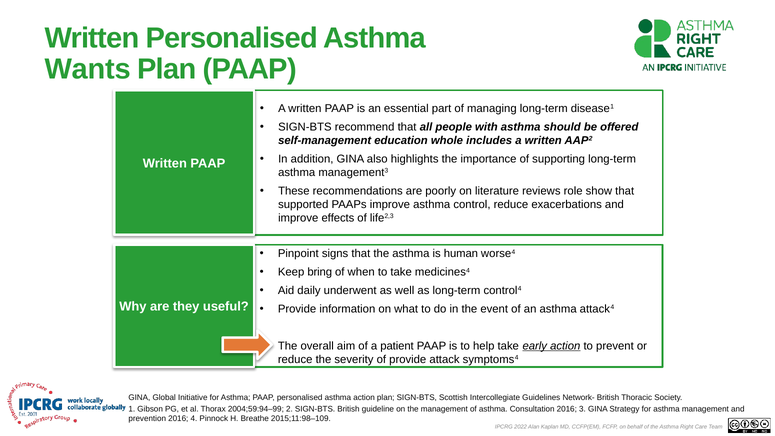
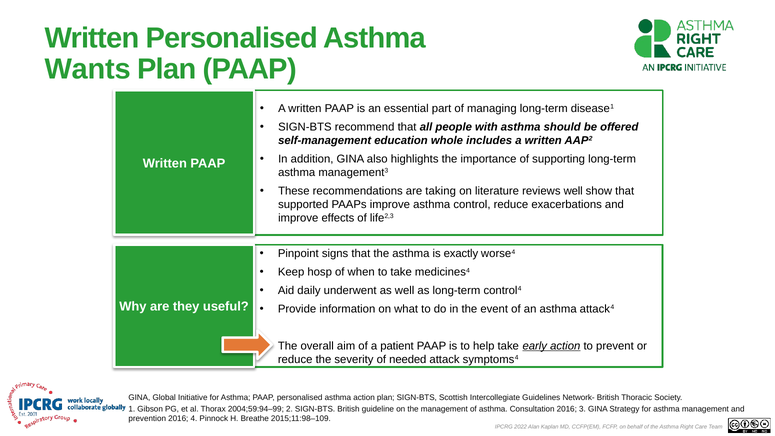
poorly: poorly -> taking (441, 191)
reviews role: role -> well (573, 191)
human: human -> exactly (461, 254)
bring: bring -> hosp (320, 272)
of provide: provide -> needed (408, 359)
